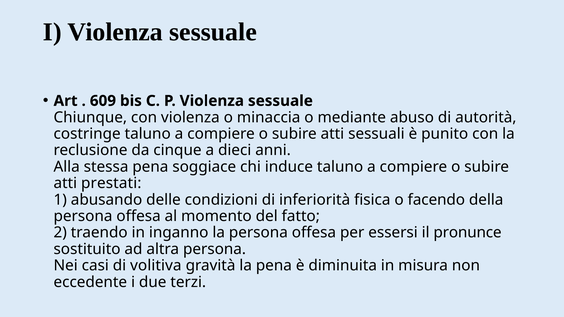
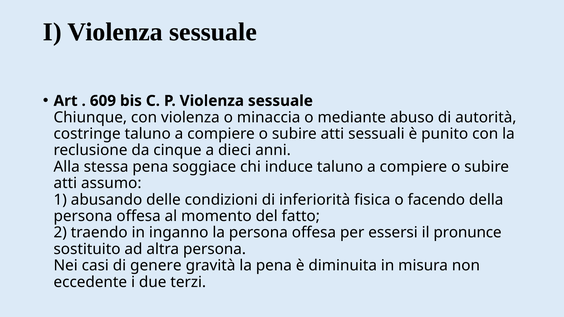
prestati: prestati -> assumo (111, 183)
volitiva: volitiva -> genere (156, 266)
